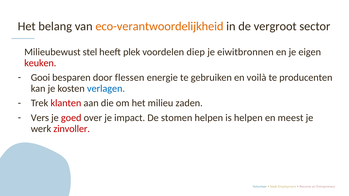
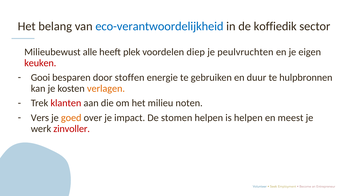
eco-verantwoordelijkheid colour: orange -> blue (159, 26)
vergroot: vergroot -> koffiedik (275, 26)
stel: stel -> alle (90, 52)
eiwitbronnen: eiwitbronnen -> peulvruchten (245, 52)
flessen: flessen -> stoffen (130, 78)
voilà: voilà -> duur (257, 78)
producenten: producenten -> hulpbronnen (306, 78)
verlagen colour: blue -> orange (106, 89)
zaden: zaden -> noten (189, 103)
goed colour: red -> orange (71, 118)
